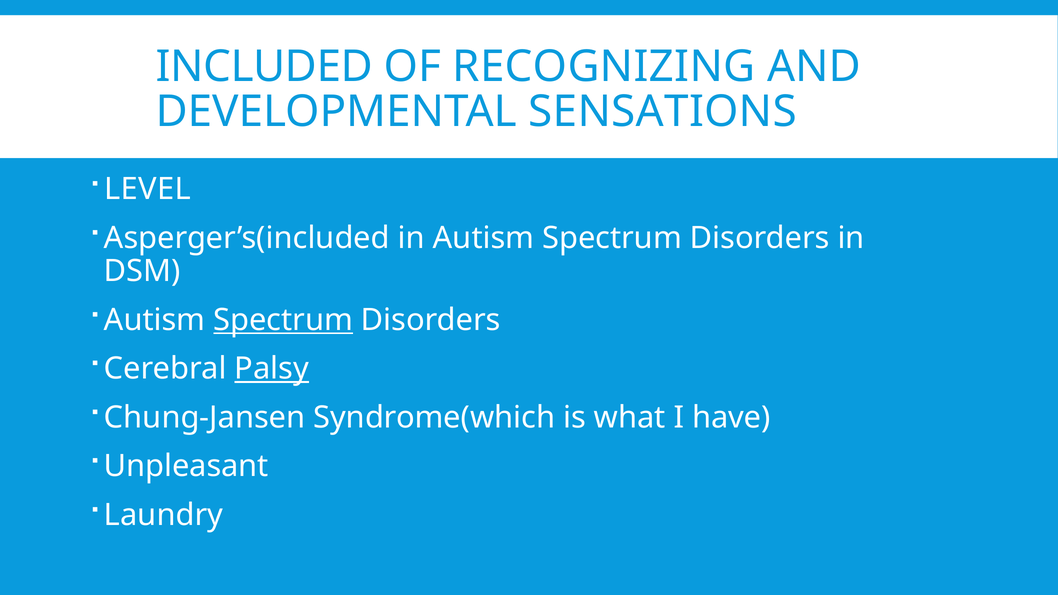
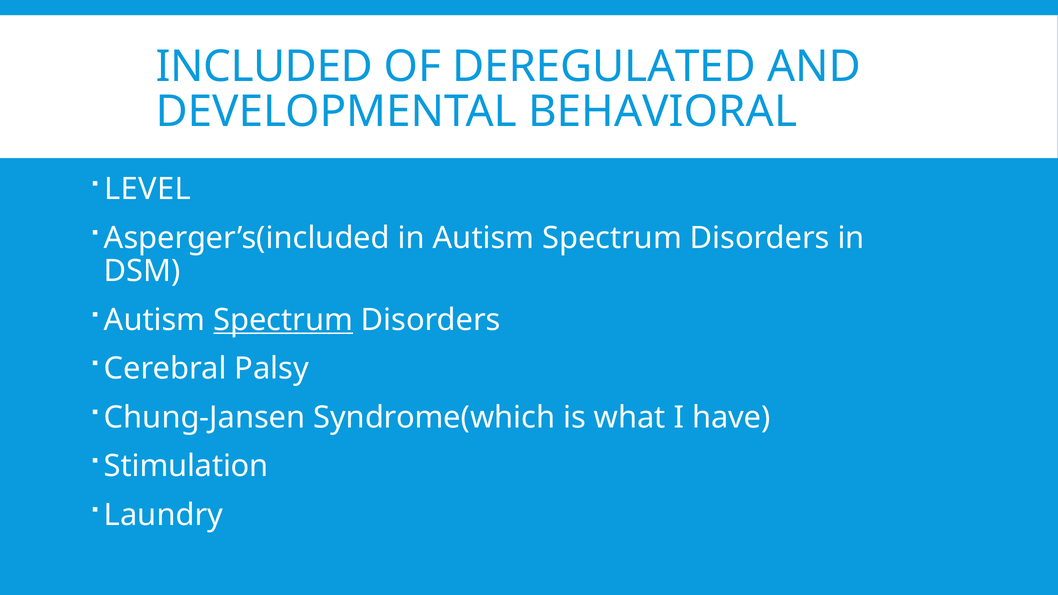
RECOGNIZING: RECOGNIZING -> DEREGULATED (604, 67)
SENSATIONS: SENSATIONS -> BEHAVIORAL (663, 112)
Palsy underline: present -> none (272, 369)
Unpleasant: Unpleasant -> Stimulation (186, 466)
